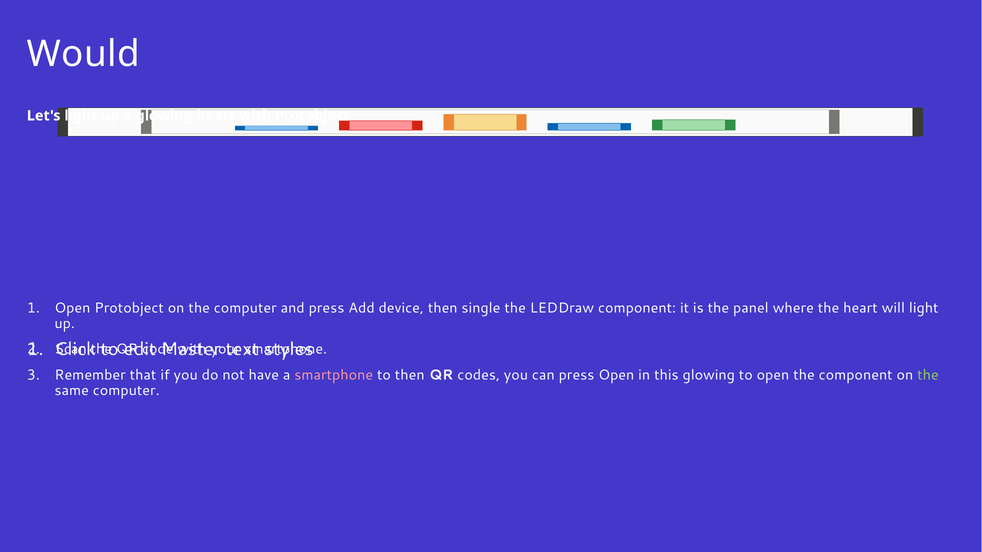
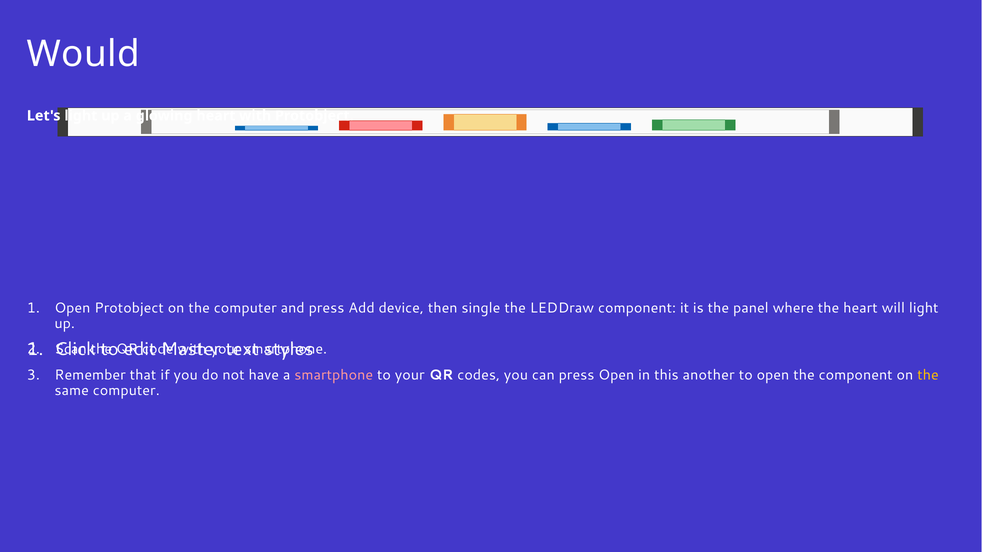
to then: then -> your (410, 375)
this glowing: glowing -> another (709, 375)
the colour: light green -> yellow (928, 375)
